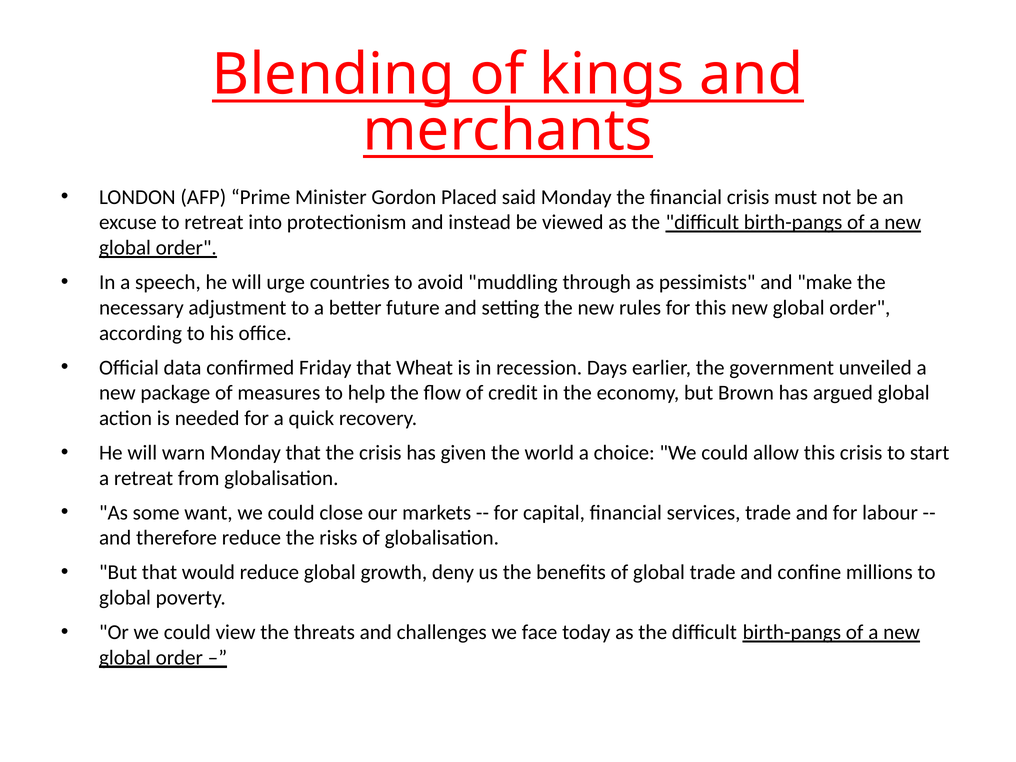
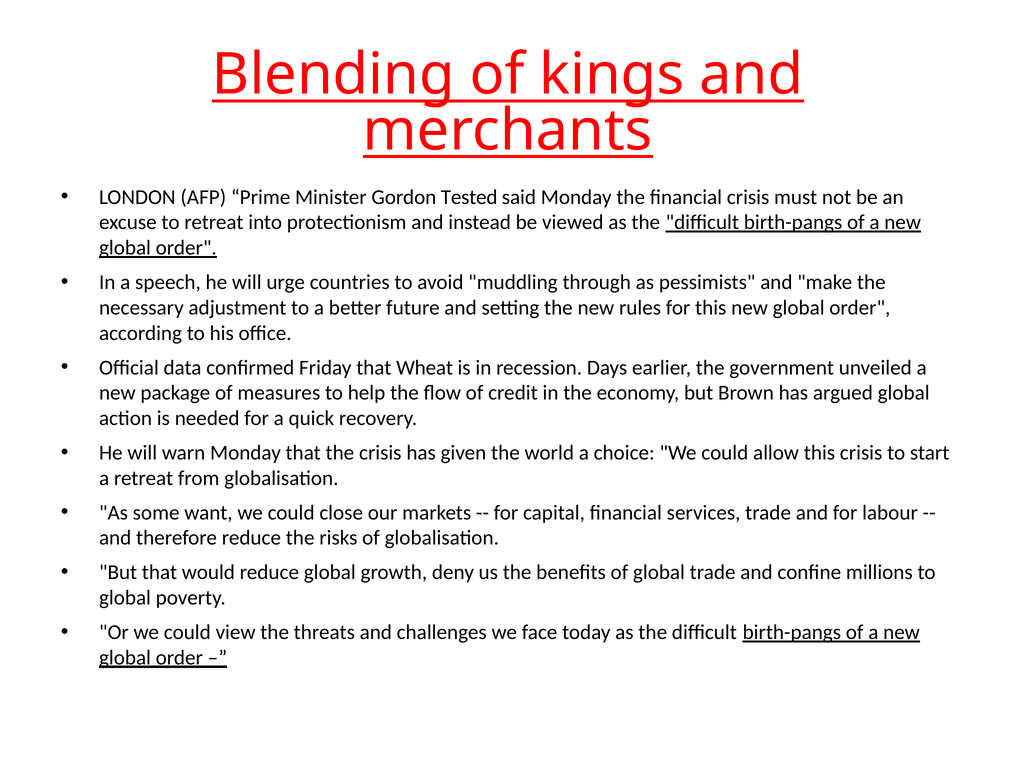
Placed: Placed -> Tested (469, 197)
